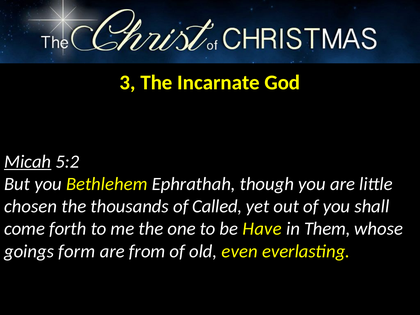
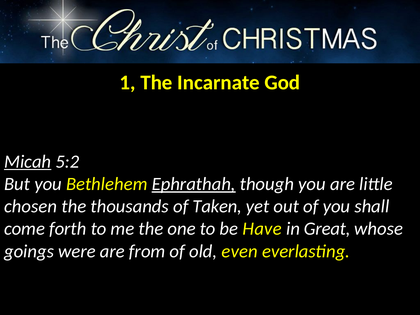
3: 3 -> 1 (128, 83)
Ephrathah underline: none -> present (194, 184)
Called: Called -> Taken (217, 206)
Them: Them -> Great (327, 229)
form: form -> were (77, 251)
